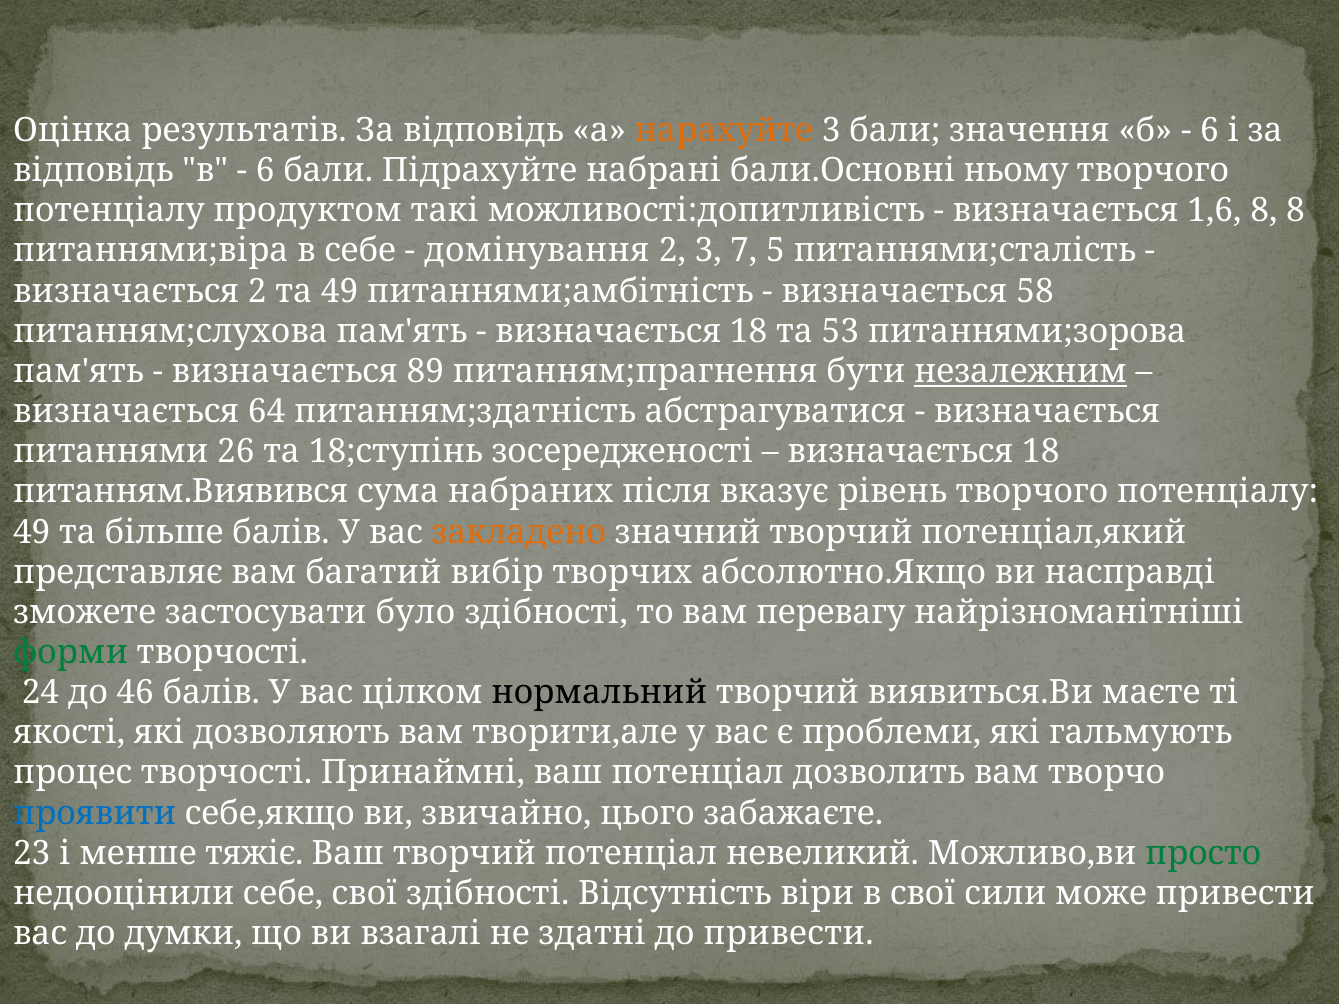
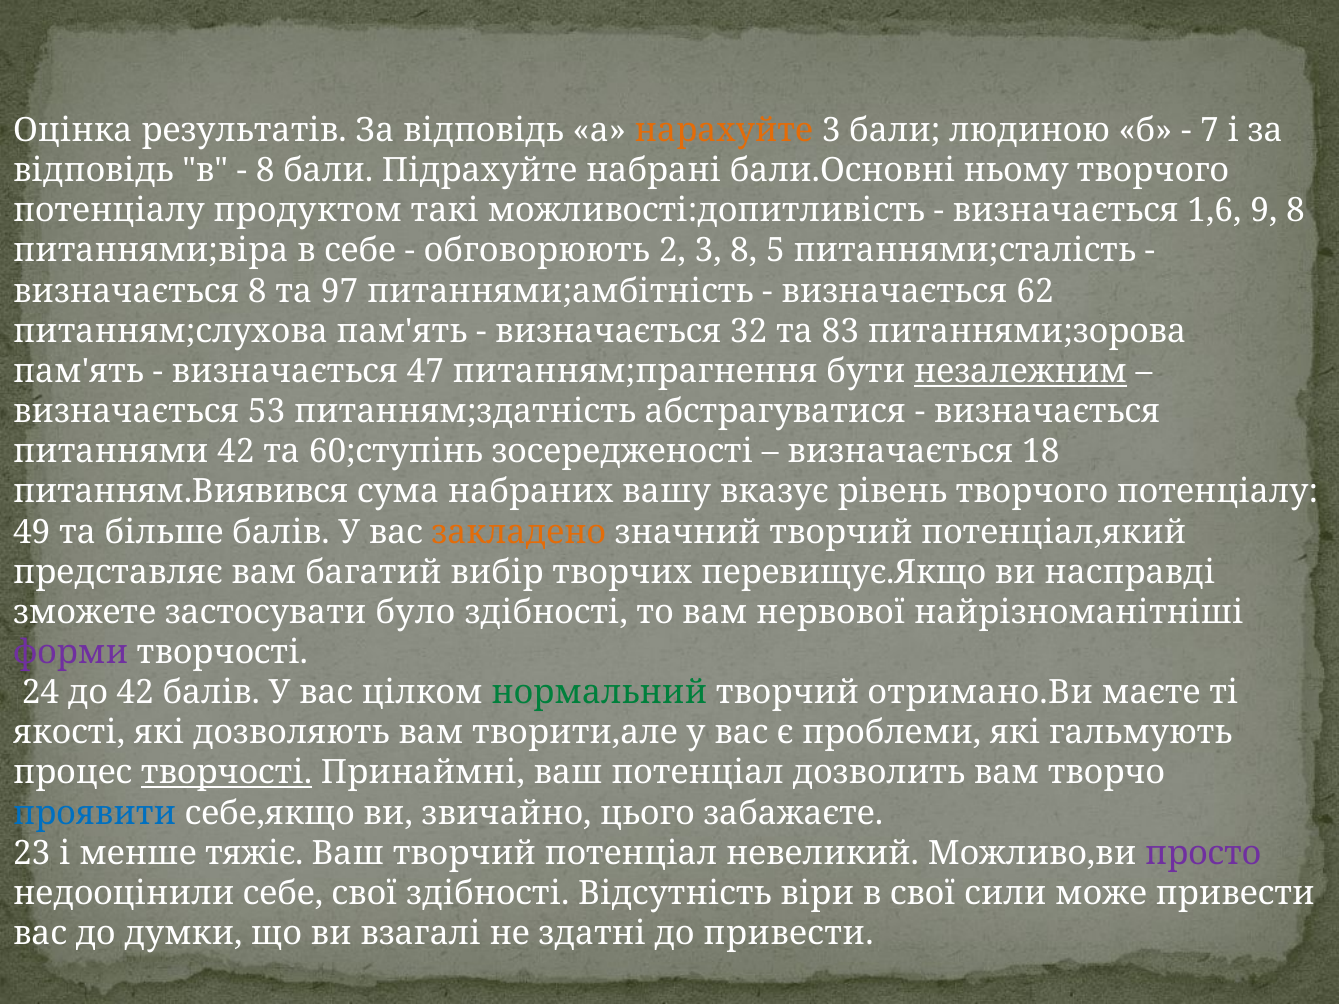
значення: значення -> людиною (1029, 130)
6: 6 -> 7 (1210, 130)
6: 6 -> 8 (265, 171)
1,6 8: 8 -> 9 (1264, 211)
домінування: домінування -> обговорюють (537, 251)
3 7: 7 -> 8 (744, 251)
визначається 2: 2 -> 8 (257, 291)
та 49: 49 -> 97 (340, 291)
58: 58 -> 62 (1035, 291)
18: 18 -> 32 (749, 331)
53: 53 -> 83 (840, 331)
89: 89 -> 47 (425, 371)
64: 64 -> 53 (267, 412)
питаннями 26: 26 -> 42 (236, 452)
18;ступінь: 18;ступінь -> 60;ступінь (396, 452)
після: після -> вашу (667, 492)
абсолютно.Якщо: абсолютно.Якщо -> перевищує.Якщо (844, 572)
перевагу: перевагу -> нервової (831, 612)
форми colour: green -> purple (71, 653)
до 46: 46 -> 42 (135, 693)
нормальний colour: black -> green (599, 693)
виявиться.Ви: виявиться.Ви -> отримано.Ви (980, 693)
творчості underline: none -> present (227, 773)
просто colour: green -> purple (1203, 853)
